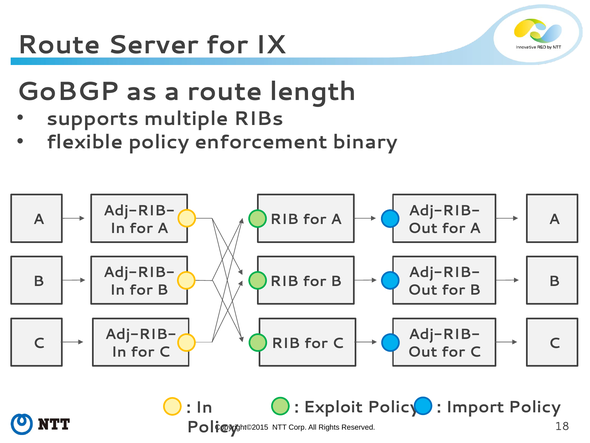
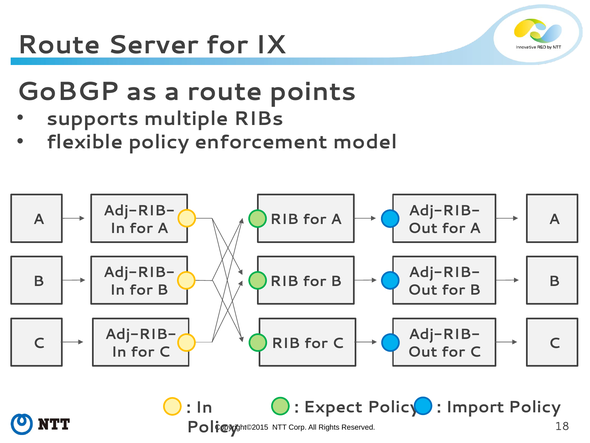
length: length -> points (313, 91)
binary: binary -> model (365, 142)
Exploit: Exploit -> Expect (333, 407)
